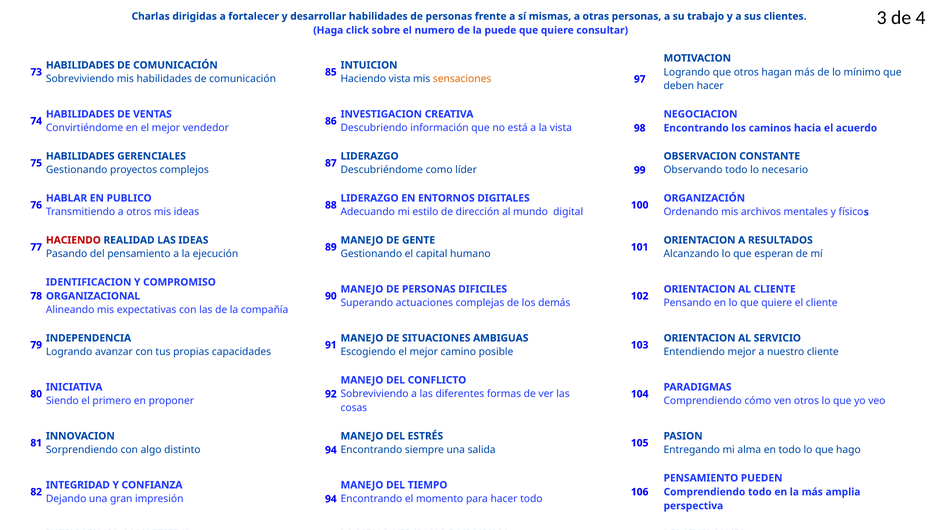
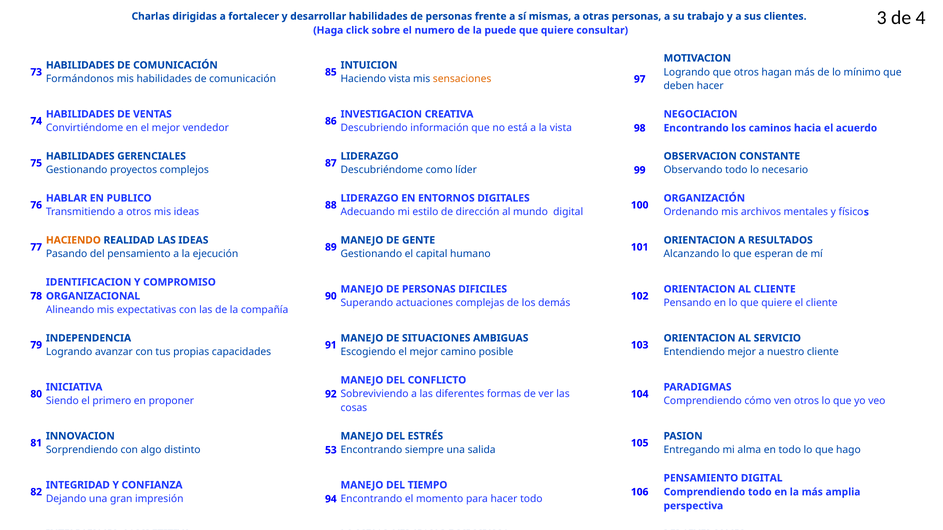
Sobreviviendo: Sobreviviendo -> Formándonos (80, 79)
HACIENDO colour: red -> orange (73, 240)
94: 94 -> 53 (331, 450)
PENSAMIENTO PUEDEN: PUEDEN -> DIGITAL (762, 478)
